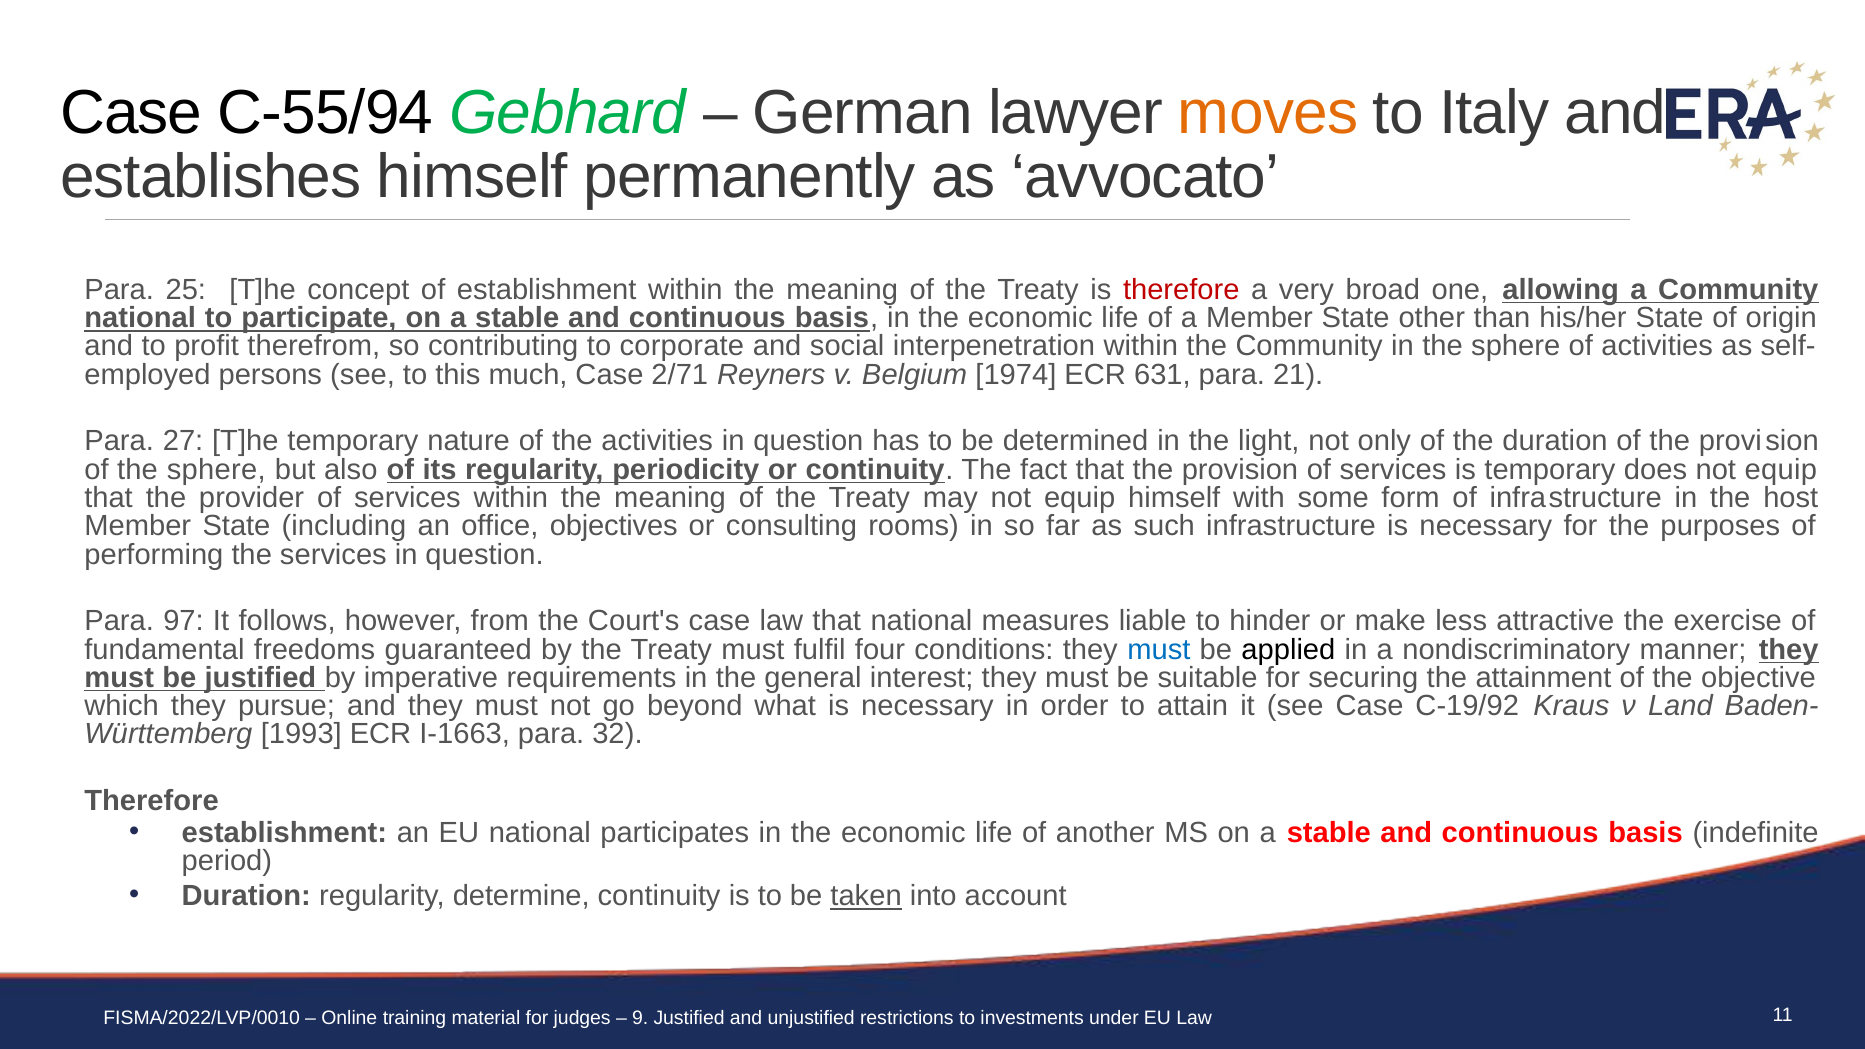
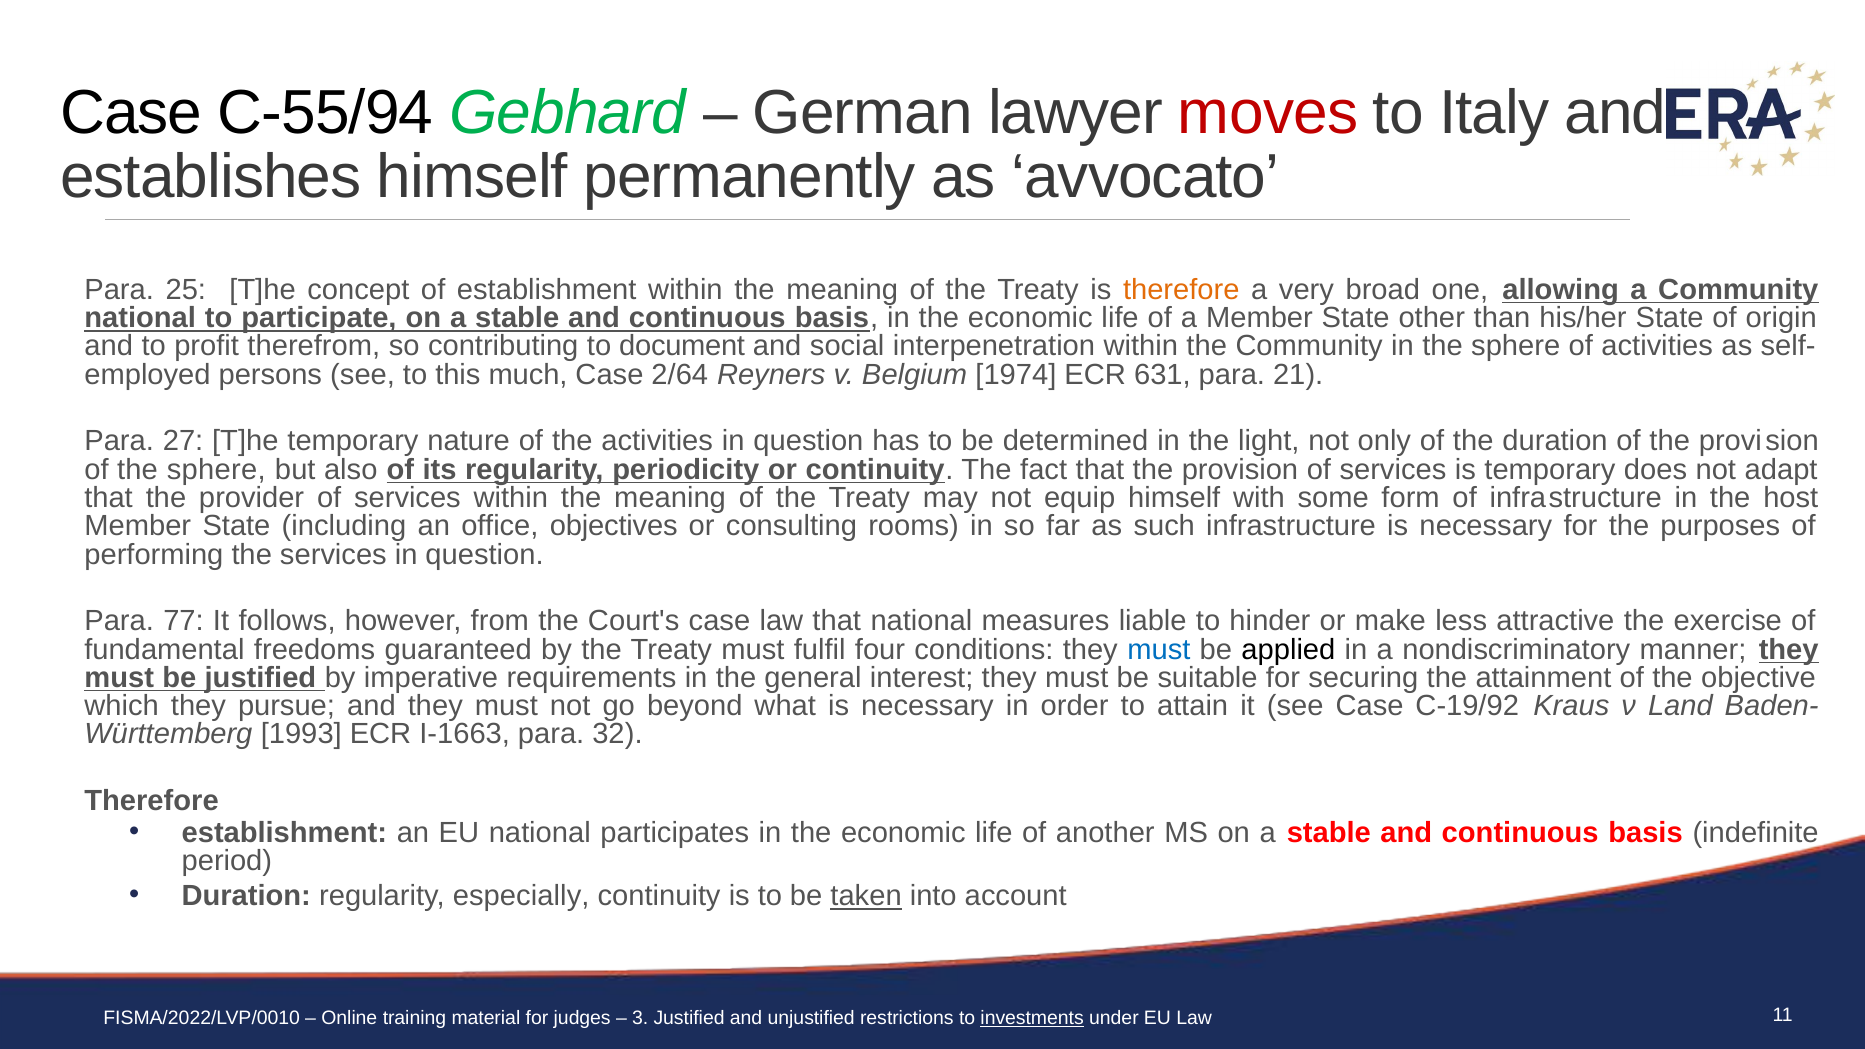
moves colour: orange -> red (1268, 113)
therefore colour: red -> orange (1181, 290)
corporate: corporate -> document (682, 346)
2/71: 2/71 -> 2/64 (680, 375)
does not equip: equip -> adapt (1781, 470)
97: 97 -> 77 (184, 621)
determine: determine -> especially (521, 896)
9: 9 -> 3 (640, 1019)
investments underline: none -> present (1032, 1019)
